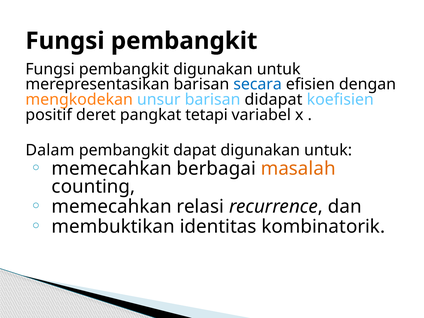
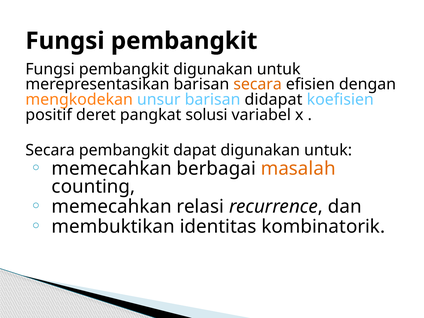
secara colour: blue -> orange (258, 84)
tetapi: tetapi -> solusi (207, 115)
Dalam: Dalam -> Secara (50, 150)
